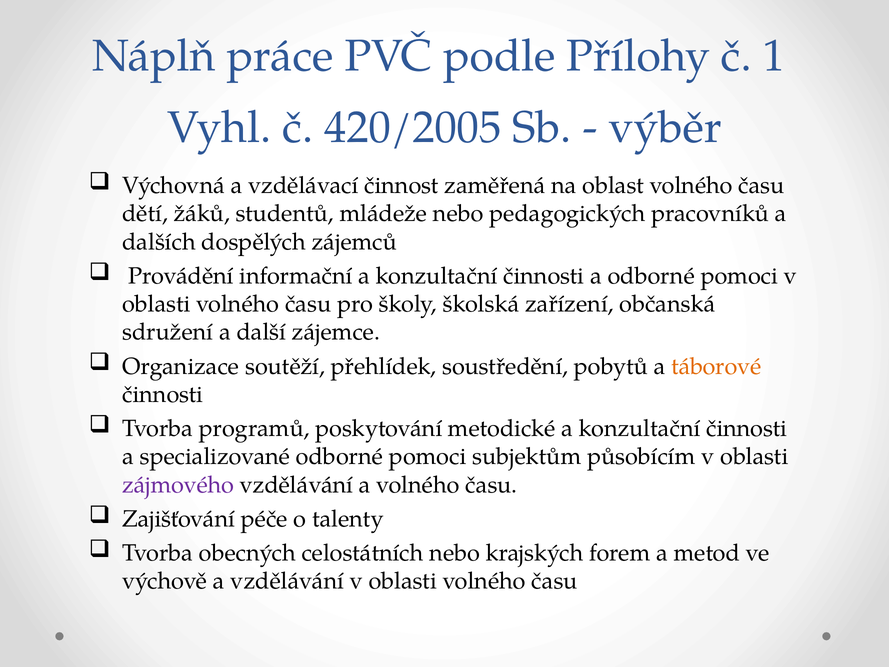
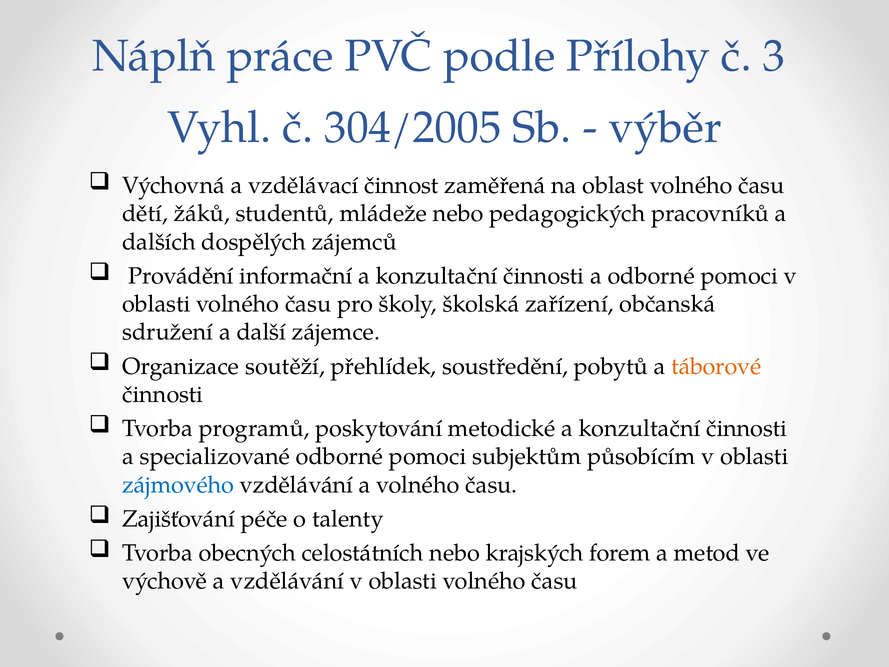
1: 1 -> 3 (774, 56)
420/2005: 420/2005 -> 304/2005 (413, 128)
zájmového colour: purple -> blue (178, 485)
